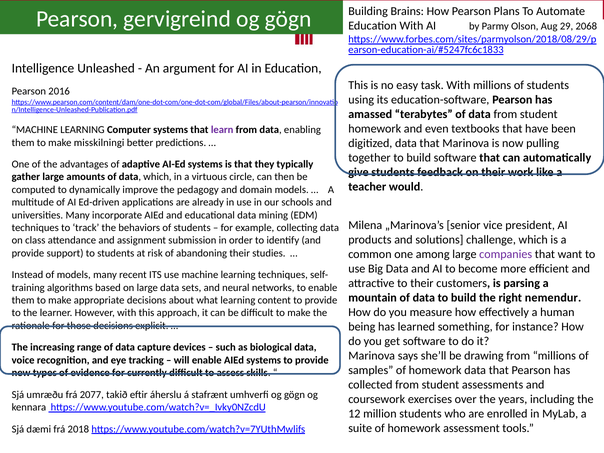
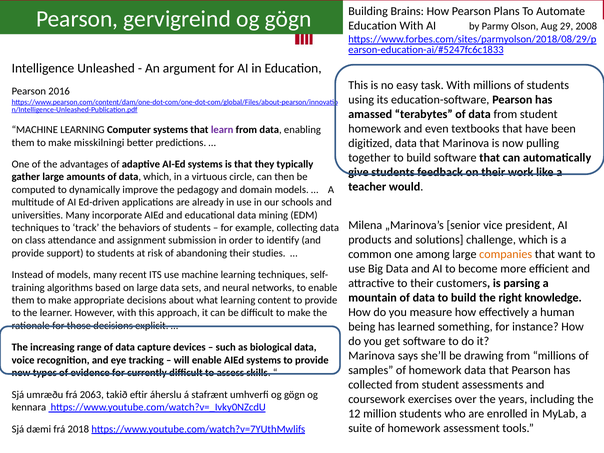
2068: 2068 -> 2008 (586, 26)
companies colour: purple -> orange (506, 254)
nemendur: nemendur -> knowledge (553, 298)
2077: 2077 -> 2063 (92, 395)
